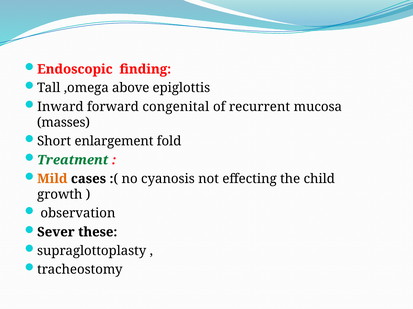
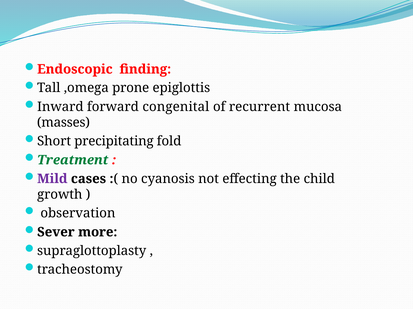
above: above -> prone (131, 88)
enlargement: enlargement -> precipitating (114, 142)
Mild colour: orange -> purple (52, 179)
these: these -> more (98, 233)
